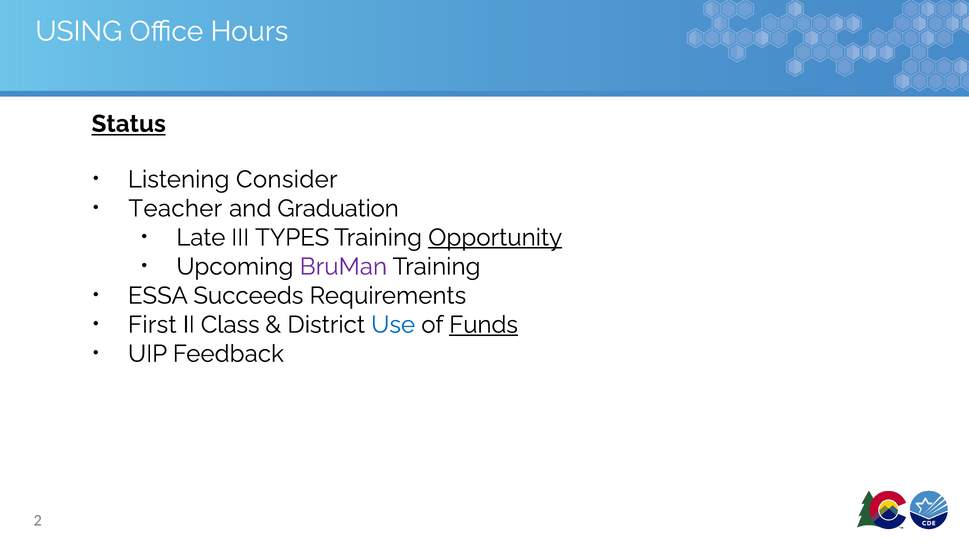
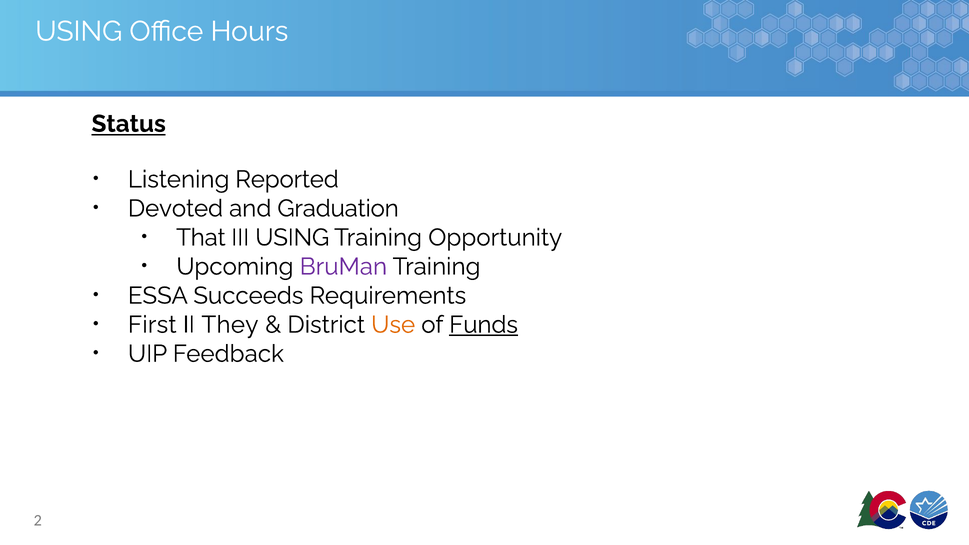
Consider: Consider -> Reported (287, 179)
Teacher: Teacher -> Devoted (175, 209)
Late: Late -> That (201, 238)
III TYPES: TYPES -> USING (292, 238)
Opportunity underline: present -> none (495, 238)
Class: Class -> They (230, 325)
Use colour: blue -> orange (393, 325)
